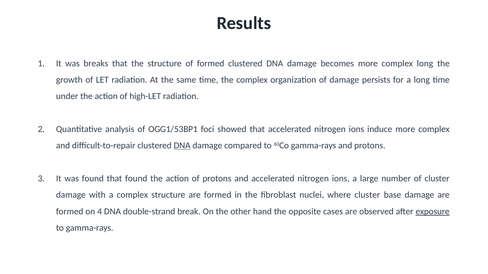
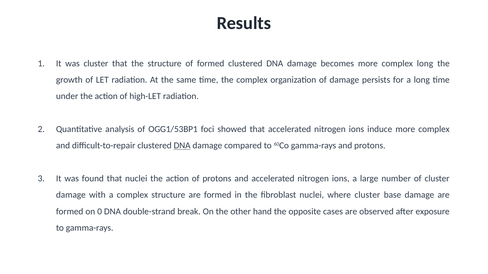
was breaks: breaks -> cluster (96, 64)
that found: found -> nuclei (136, 179)
4: 4 -> 0 (100, 212)
exposure underline: present -> none (433, 212)
